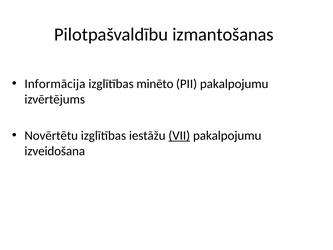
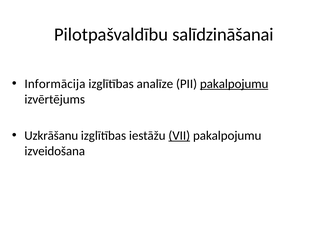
izmantošanas: izmantošanas -> salīdzināšanai (223, 34)
minēto: minēto -> analīze (155, 84)
pakalpojumu underline: none -> present (234, 84)
Novērtētu: Novērtētu -> Uzkrāšanu (51, 136)
